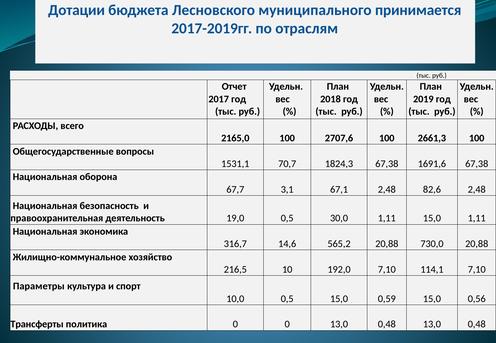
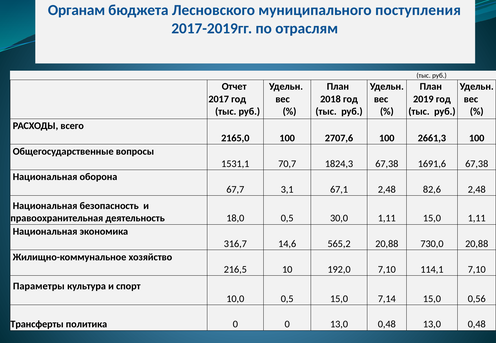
Дотации: Дотации -> Органам (77, 10)
принимается: принимается -> поступления (418, 10)
19,0: 19,0 -> 18,0 (235, 219)
0,59: 0,59 -> 7,14 (387, 299)
